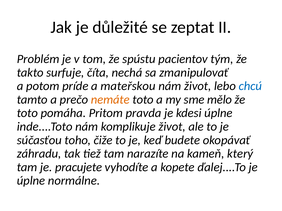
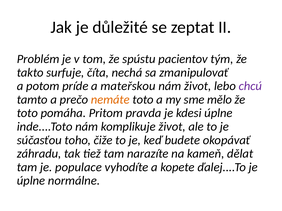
chcú colour: blue -> purple (250, 86)
který: který -> dělat (240, 154)
pracujete: pracujete -> populace (78, 168)
